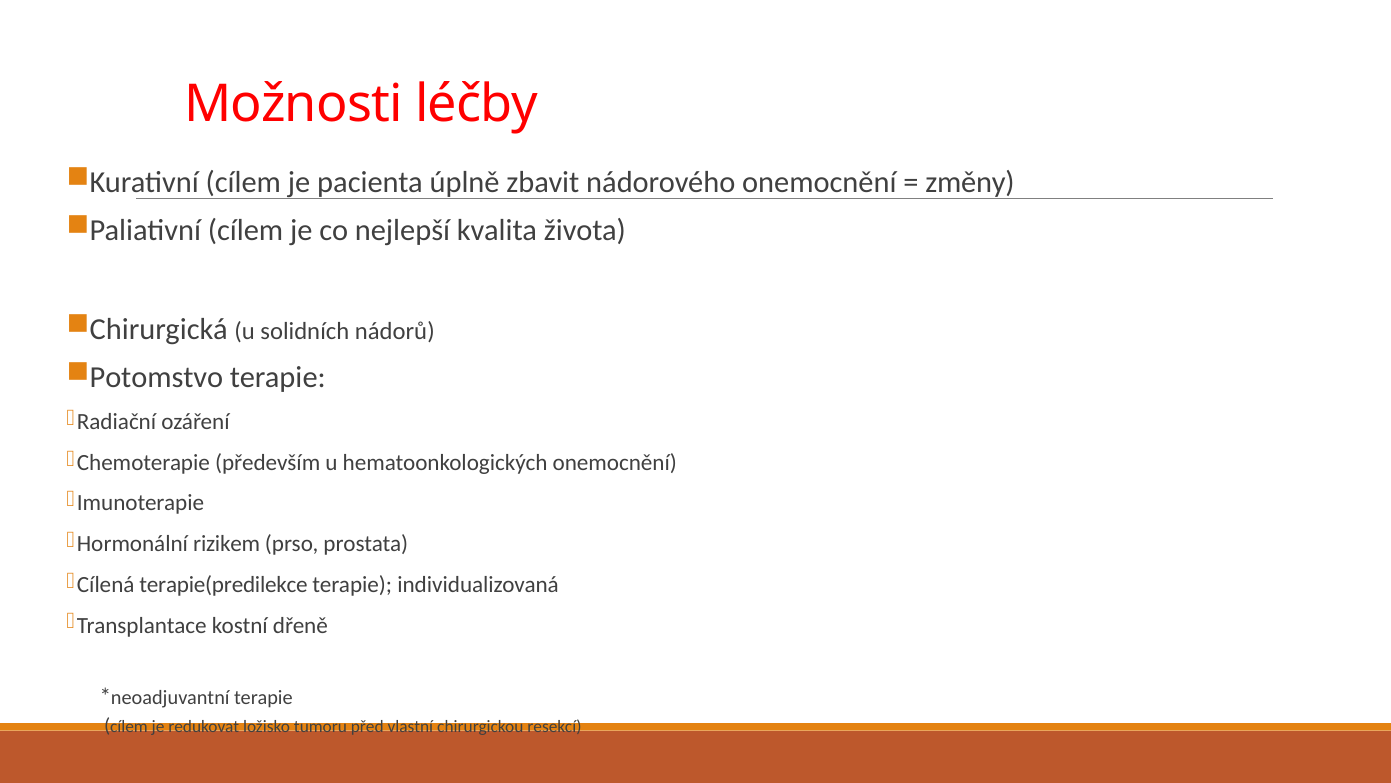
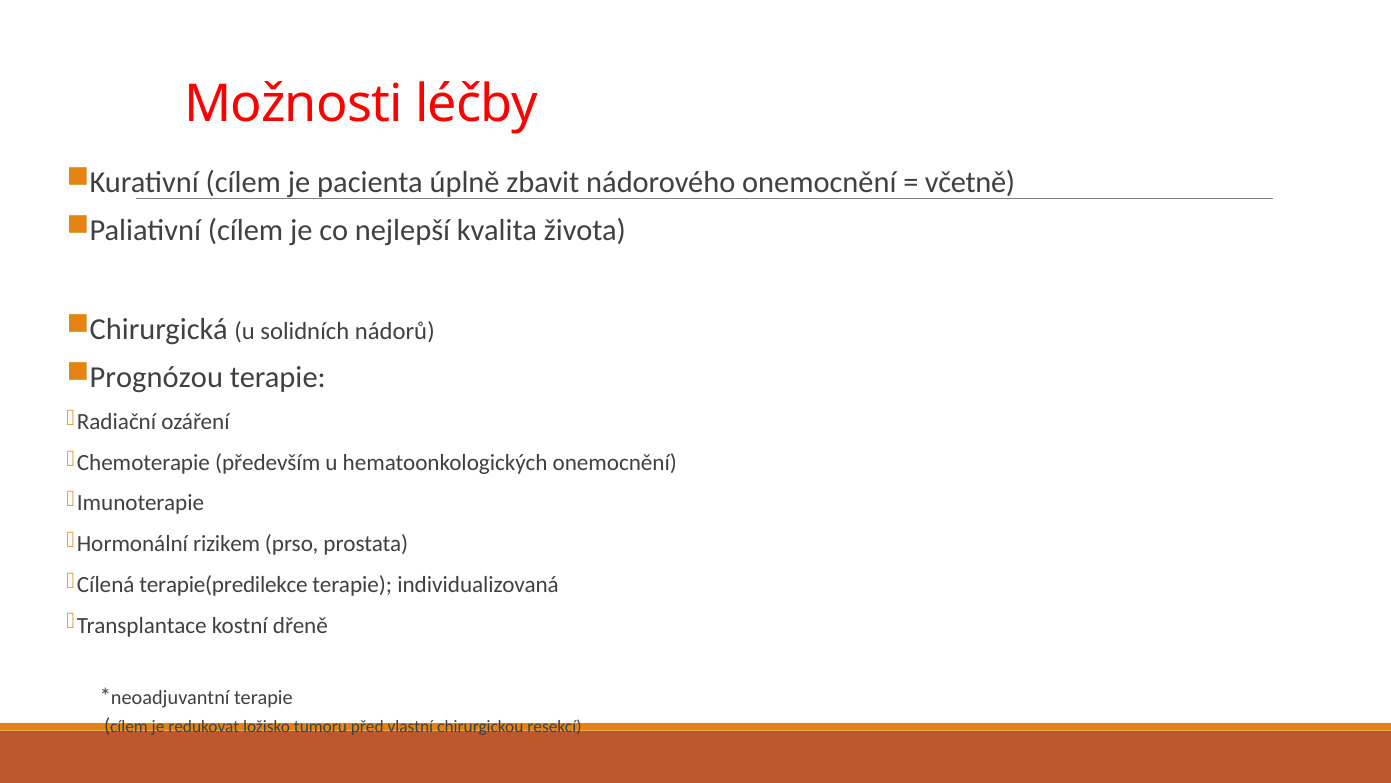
změny: změny -> včetně (970, 183)
Potomstvo: Potomstvo -> Prognózou (156, 377)
